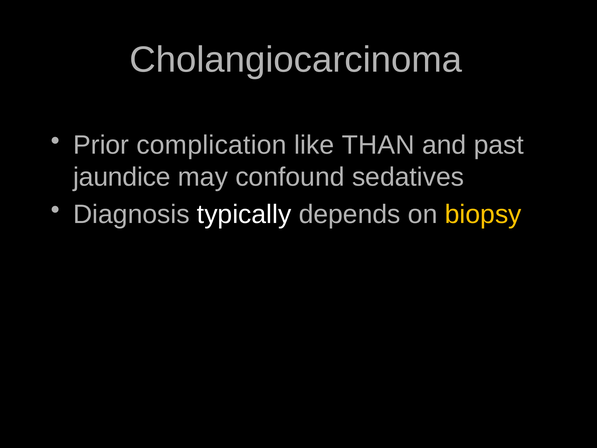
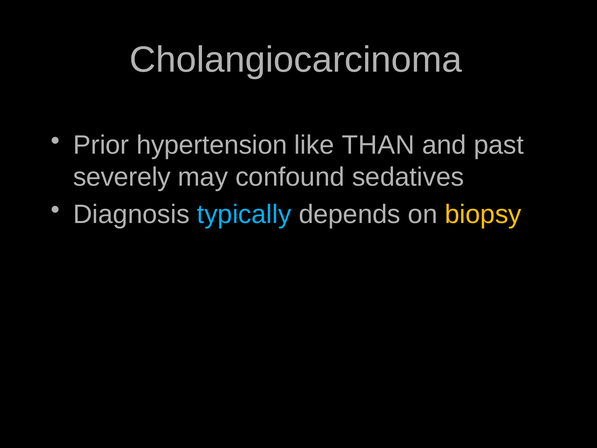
complication: complication -> hypertension (212, 145)
jaundice: jaundice -> severely (122, 177)
typically colour: white -> light blue (244, 214)
